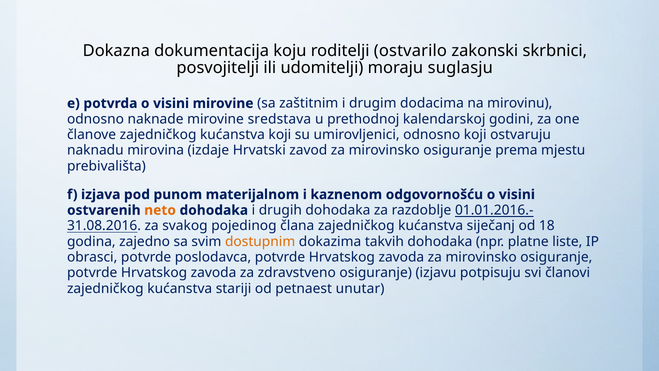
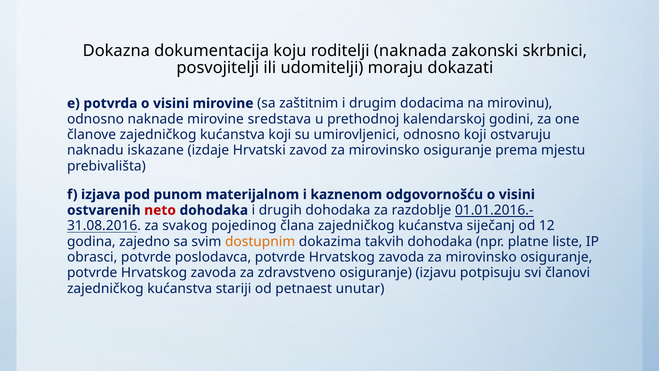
ostvarilo: ostvarilo -> naknada (410, 51)
suglasju: suglasju -> dokazati (460, 68)
mirovina: mirovina -> iskazane (156, 150)
neto colour: orange -> red (160, 210)
18: 18 -> 12 (547, 226)
